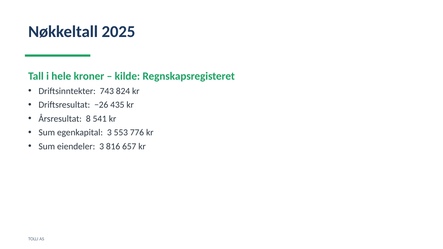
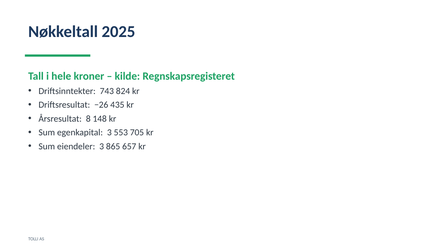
541: 541 -> 148 (100, 119)
776: 776 -> 705 (137, 133)
816: 816 -> 865 (113, 147)
